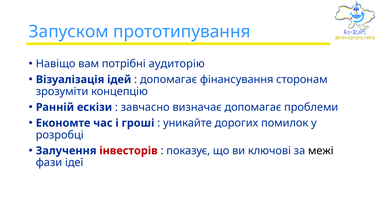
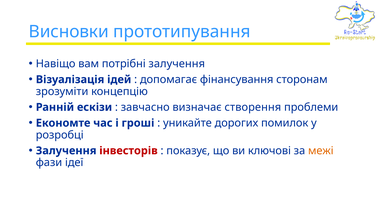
Запуском: Запуском -> Висновки (69, 32)
потрібні аудиторію: аудиторію -> залучення (177, 64)
визначає допомагає: допомагає -> створення (253, 107)
межі colour: black -> orange (321, 151)
